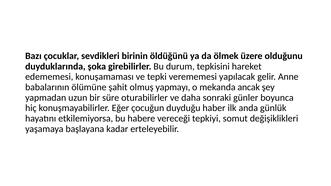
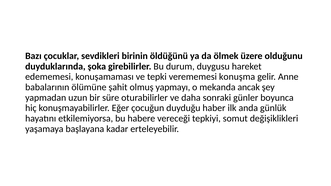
tepkisini: tepkisini -> duygusu (213, 66)
yapılacak: yapılacak -> konuşma (237, 77)
